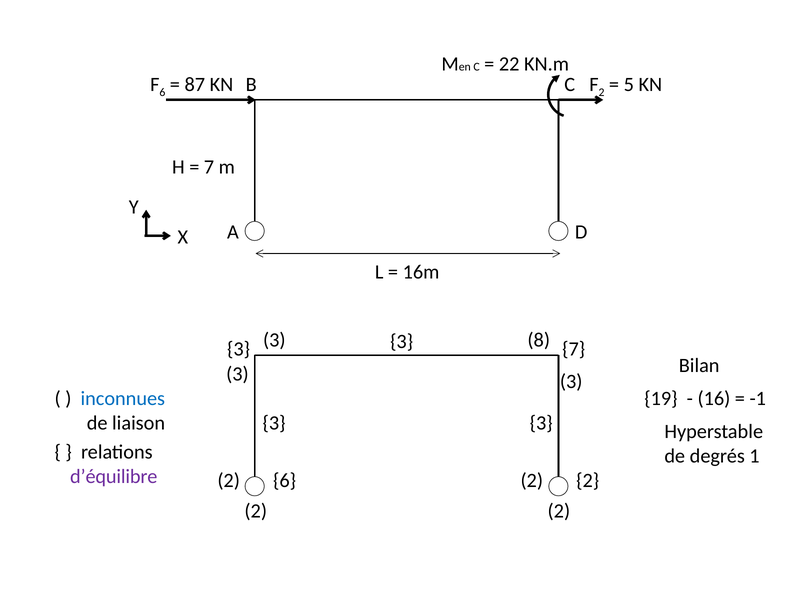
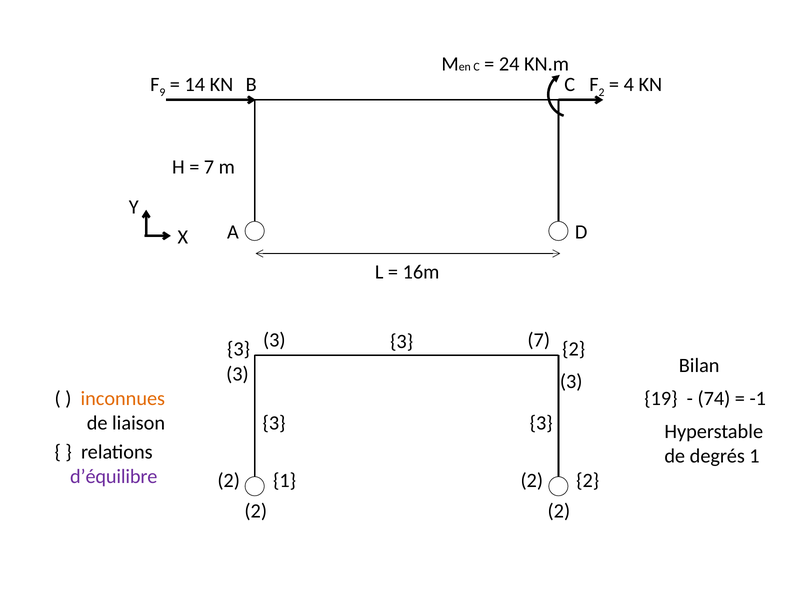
22: 22 -> 24 (509, 64)
6: 6 -> 9 (162, 93)
87: 87 -> 14 (195, 85)
5: 5 -> 4 (629, 85)
3 8: 8 -> 7 (539, 340)
7: 7 -> 2 (574, 349)
inconnues colour: blue -> orange (123, 399)
16: 16 -> 74 (714, 399)
2 6: 6 -> 1 (285, 481)
